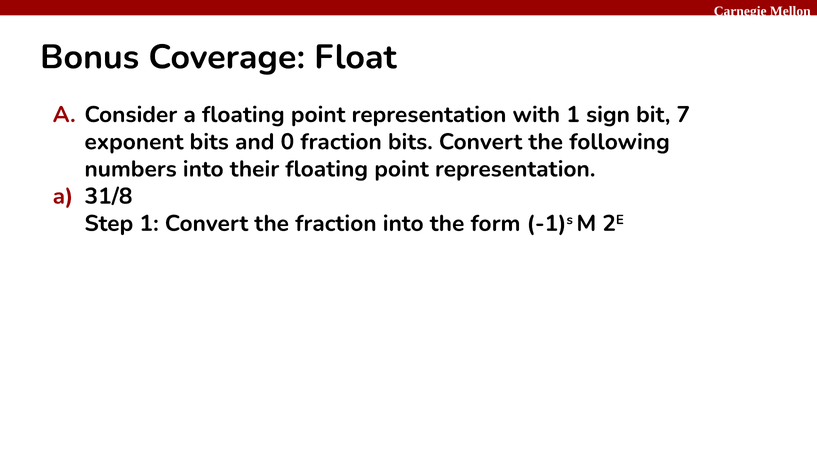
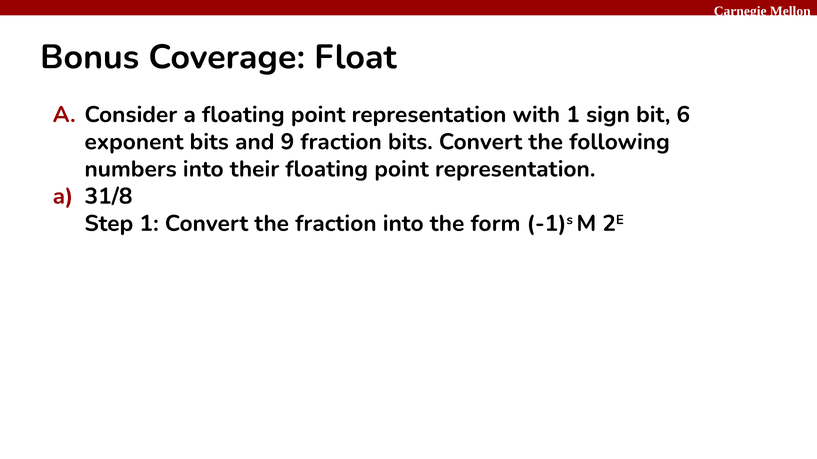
7: 7 -> 6 (683, 115)
0: 0 -> 9 (287, 142)
